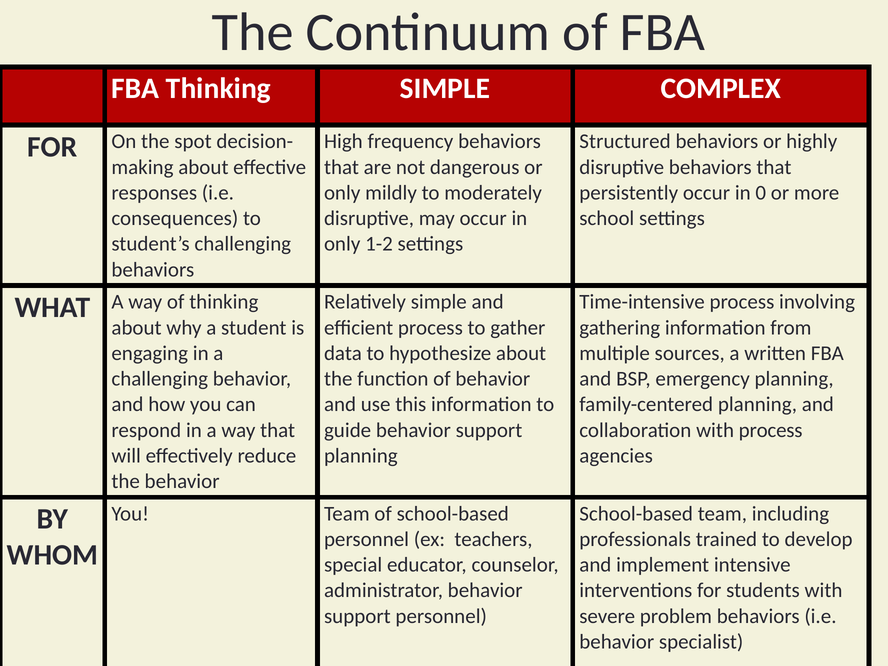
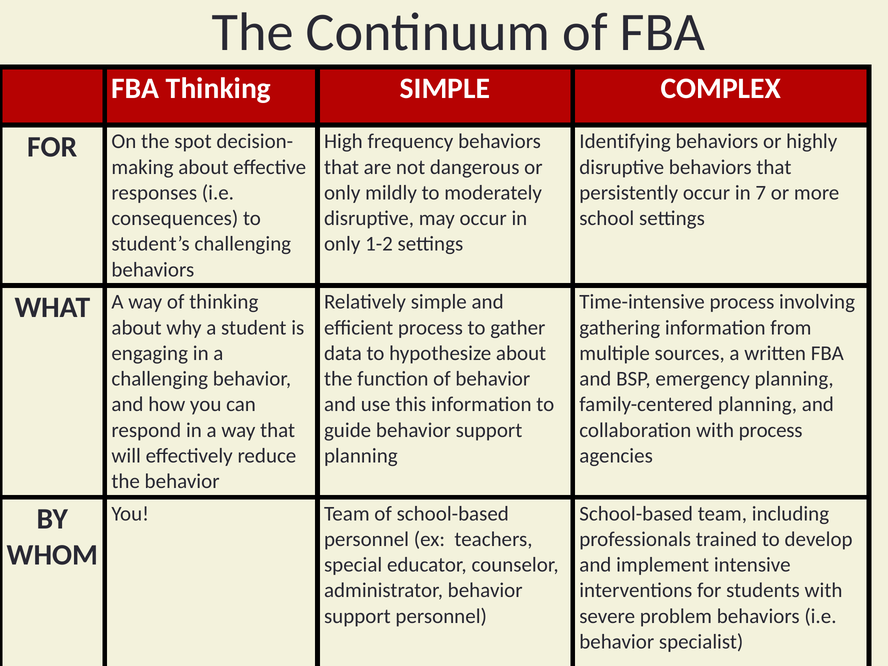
Structured: Structured -> Identifying (625, 142)
0: 0 -> 7 (761, 193)
